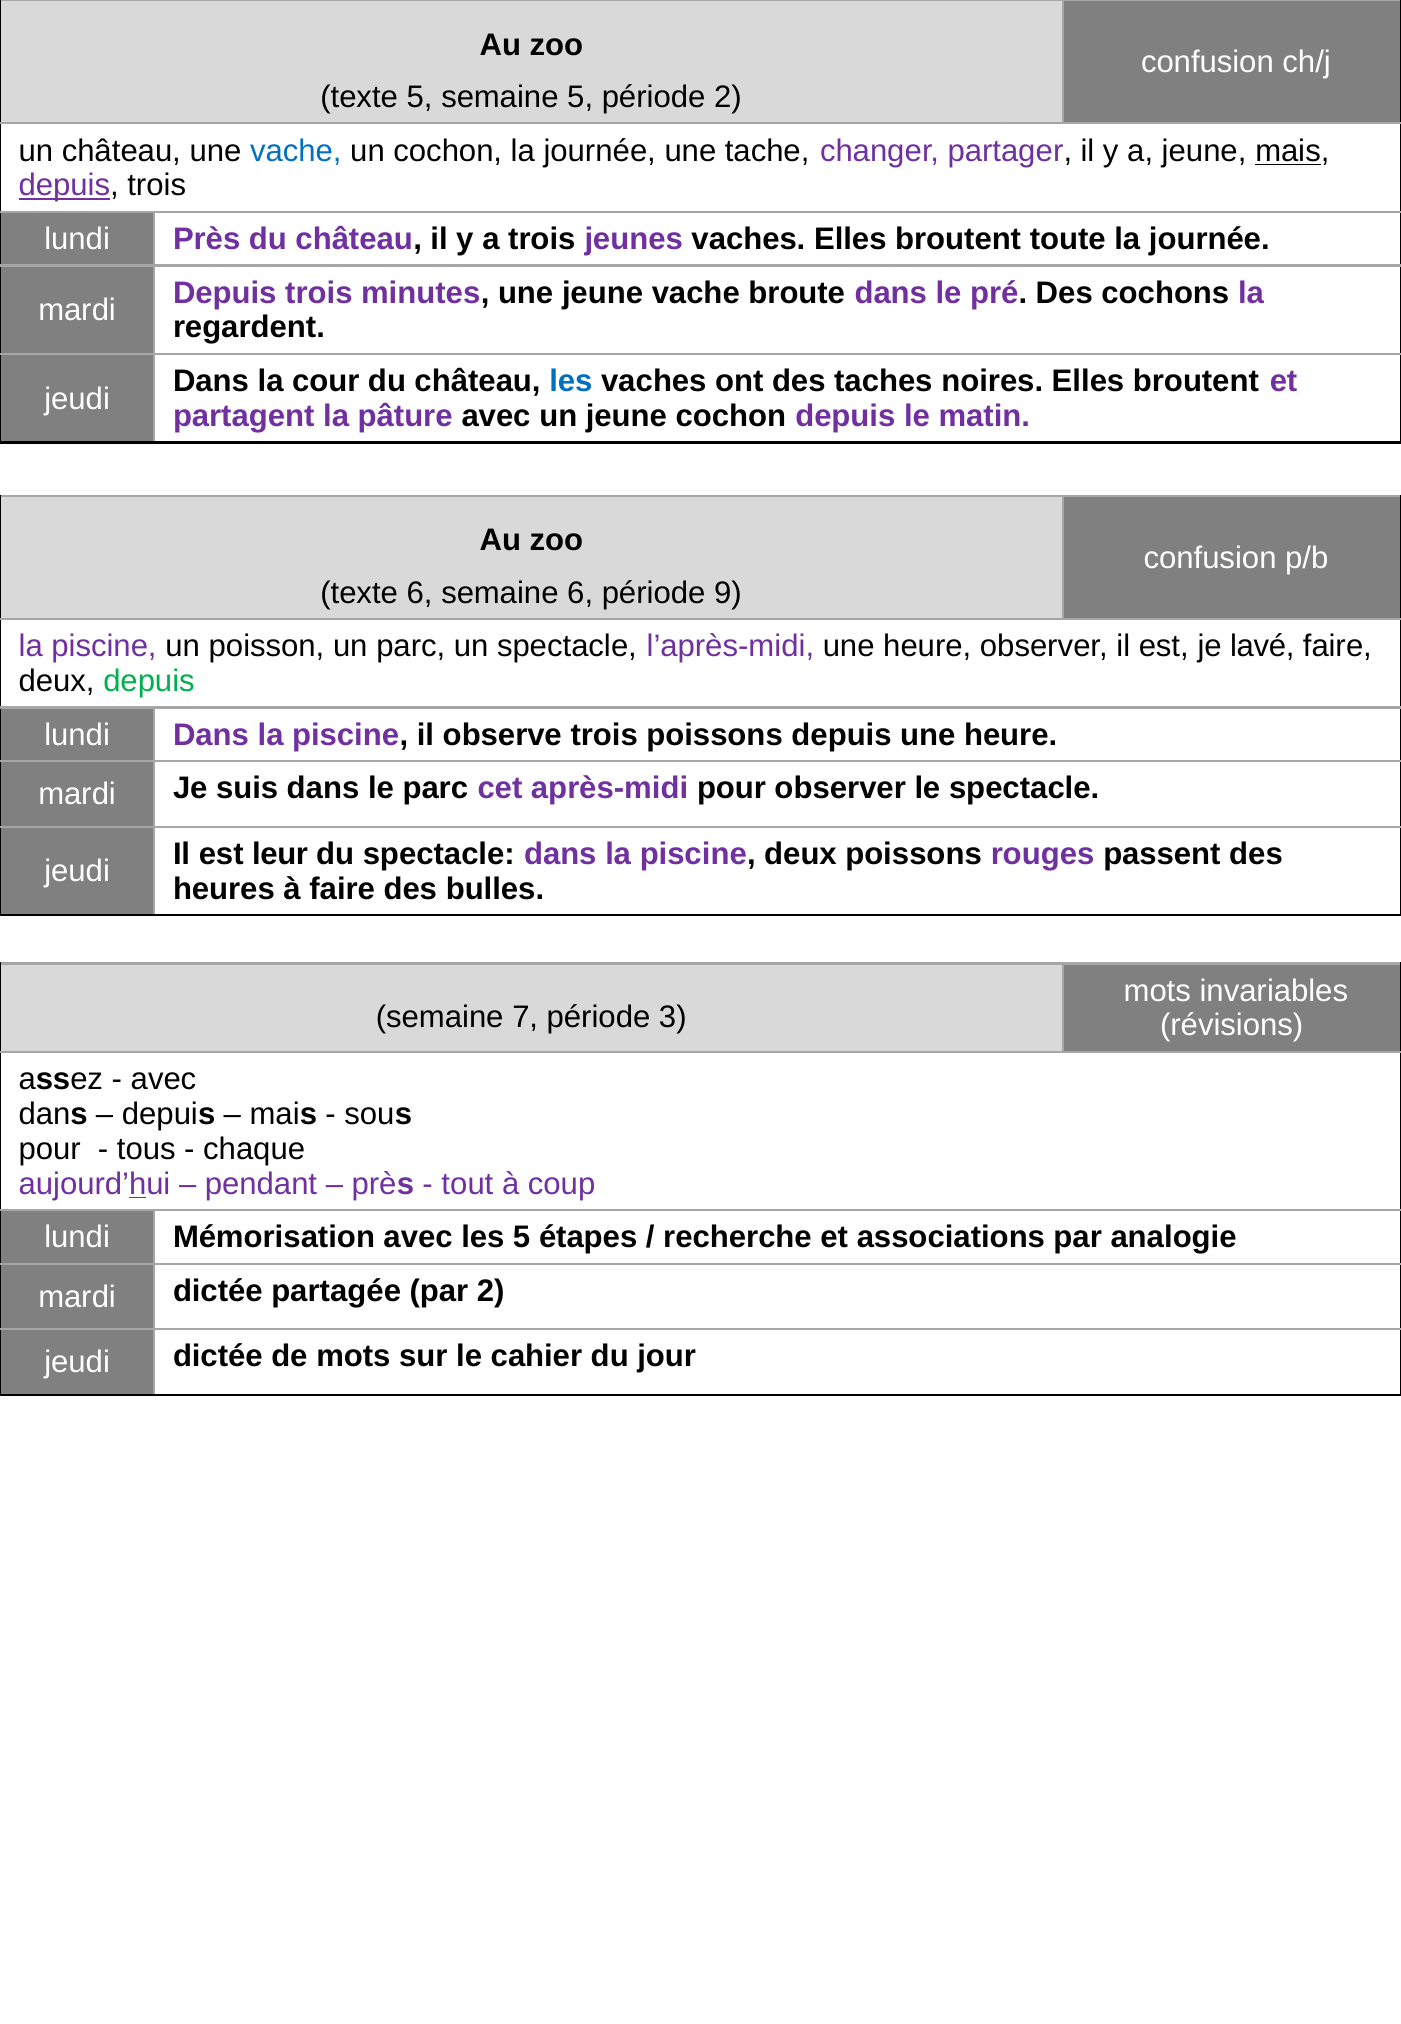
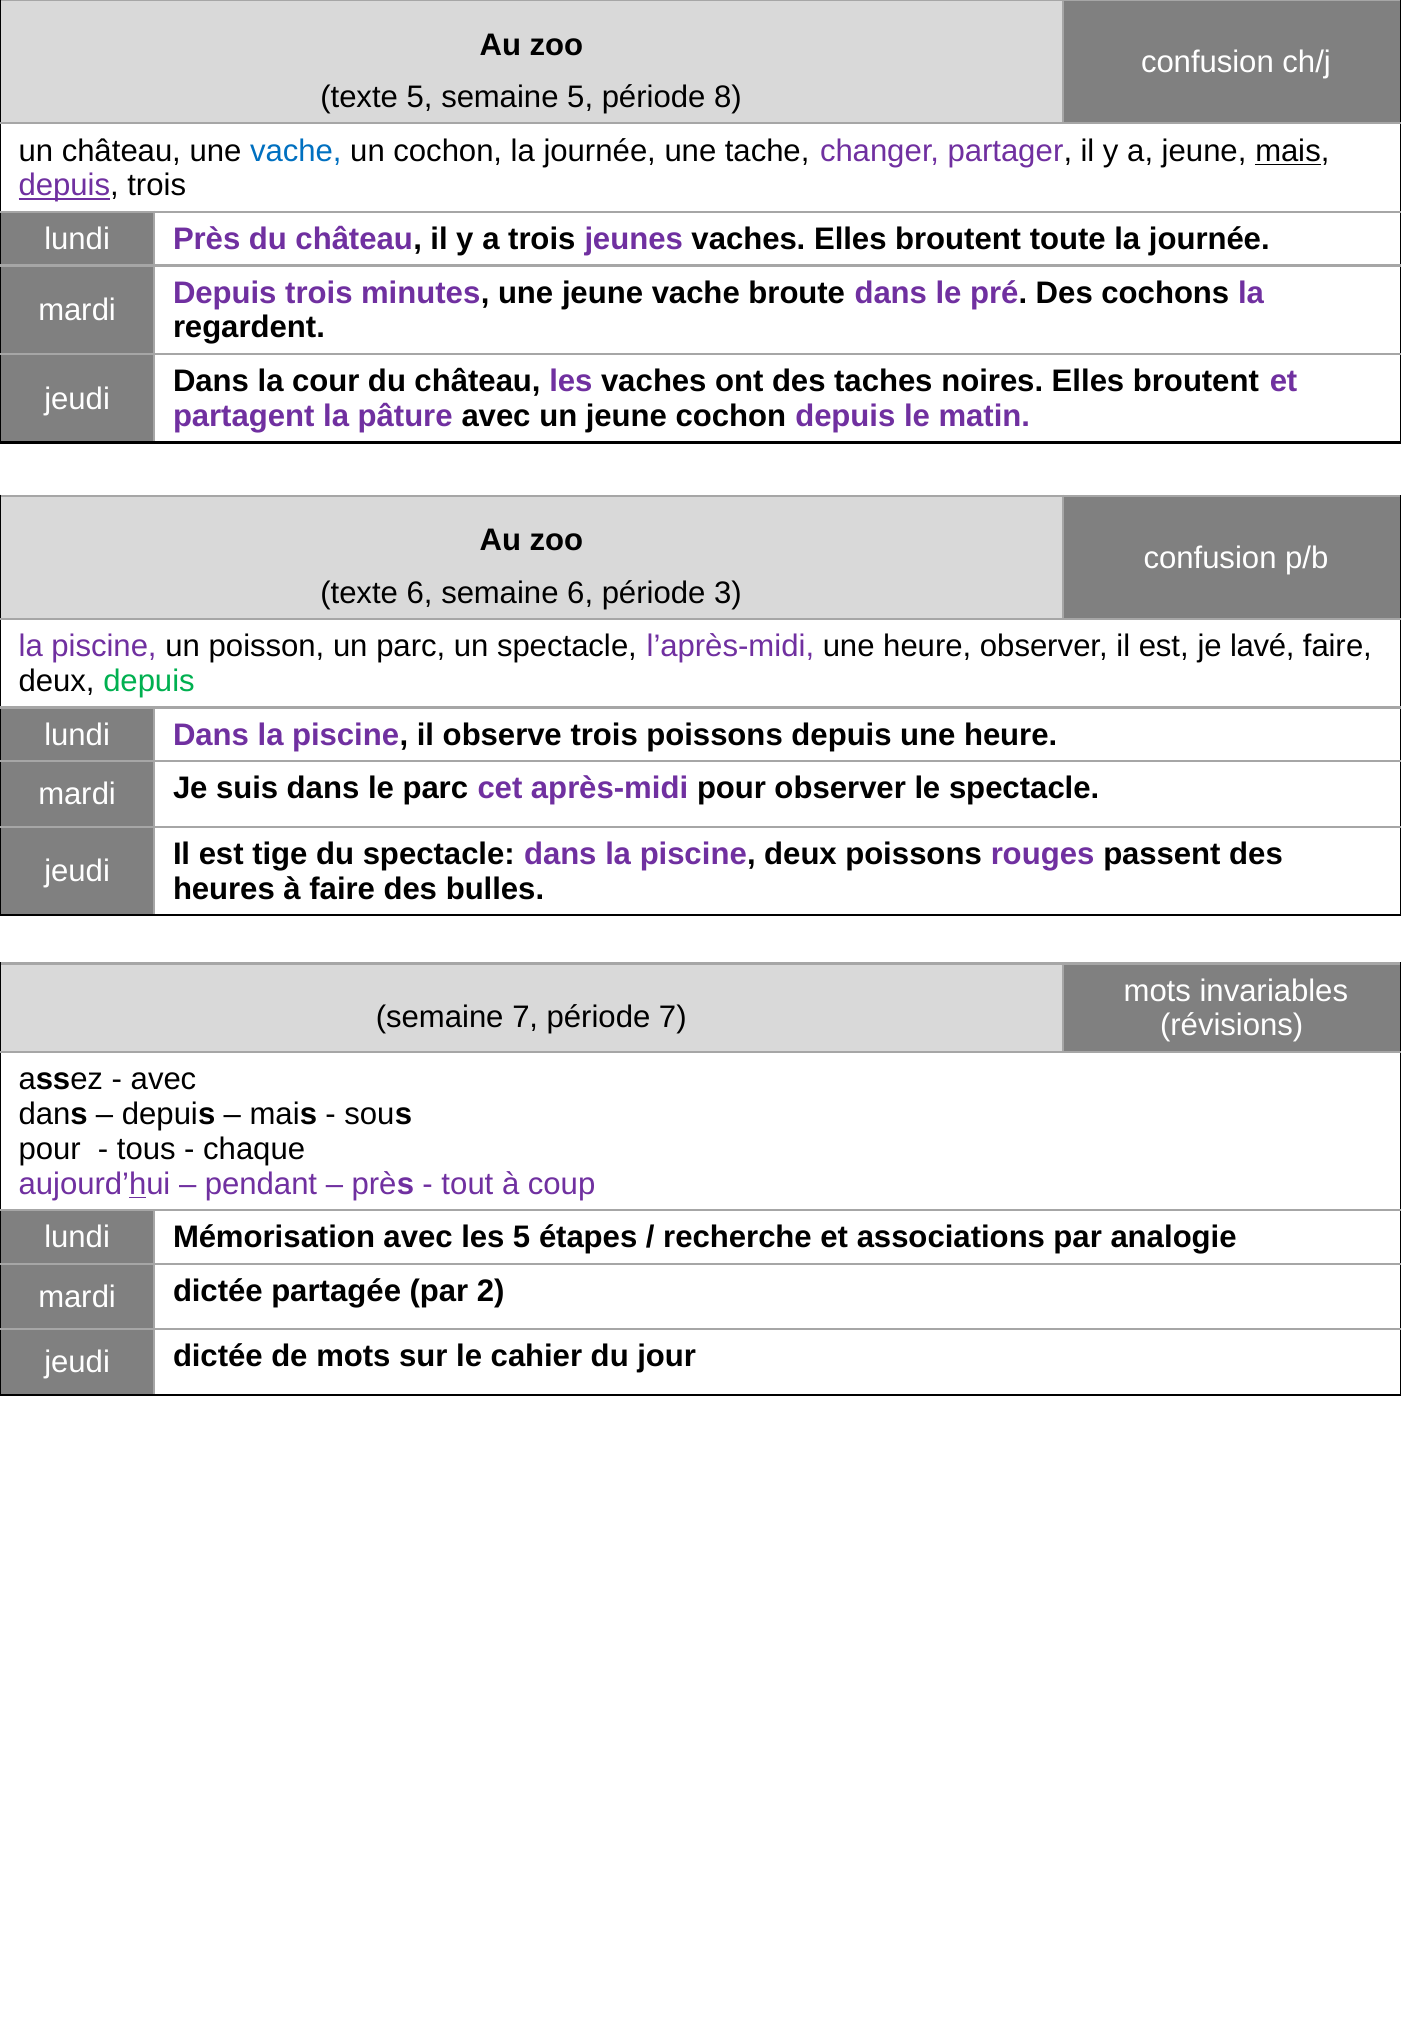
période 2: 2 -> 8 (728, 97)
les colour: blue -> purple (571, 381)
9: 9 -> 3 (728, 593)
leur: leur -> tige (280, 854)
période 3: 3 -> 7 (673, 1017)
